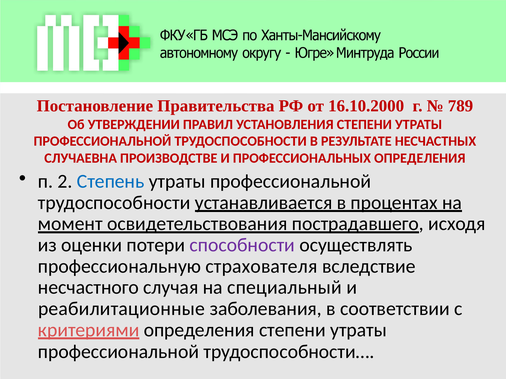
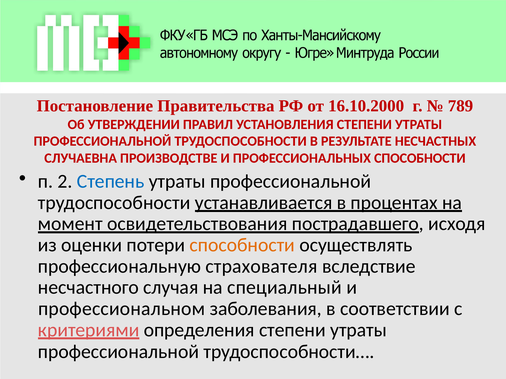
ПРОФЕССИОНАЛЬНЫХ ОПРЕДЕЛЕНИЯ: ОПРЕДЕЛЕНИЯ -> СПОСОБНОСТИ (420, 158)
способности colour: purple -> orange (242, 245)
реабилитационные: реабилитационные -> профессиональном (122, 309)
